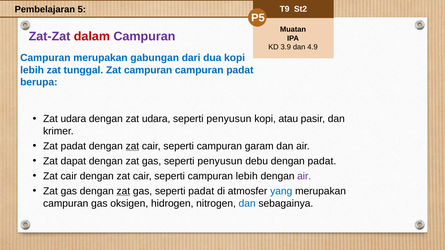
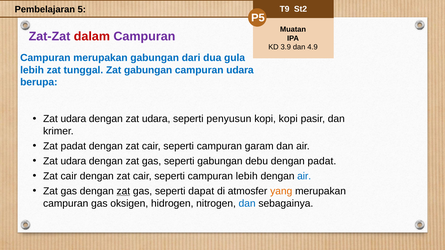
dua kopi: kopi -> gula (235, 58)
Zat campuran: campuran -> gabungan (148, 70)
campuran padat: padat -> udara (240, 70)
kopi atau: atau -> kopi (288, 119)
zat underline: present -> none (132, 146)
dapat: dapat -> udara (73, 161)
gas seperti penyusun: penyusun -> gabungan (220, 161)
air colour: purple -> blue (304, 176)
seperti padat: padat -> dapat (201, 191)
yang colour: blue -> orange (281, 191)
